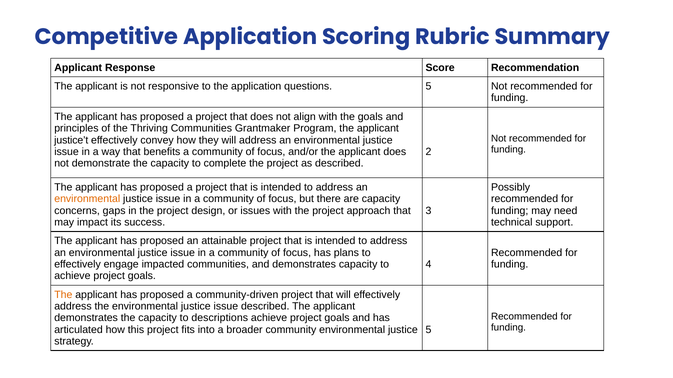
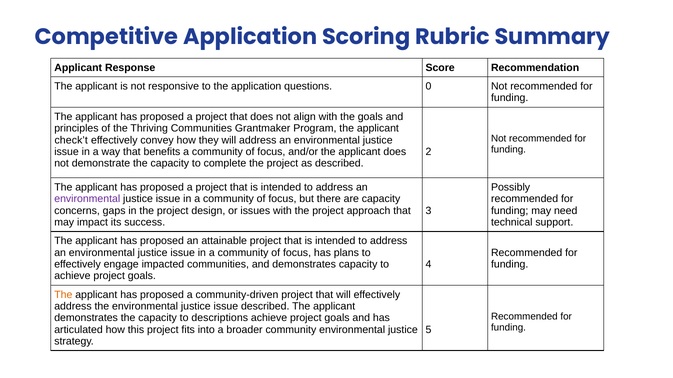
questions 5: 5 -> 0 (428, 86)
justice’t: justice’t -> check’t (71, 140)
environmental colour: orange -> purple (87, 199)
